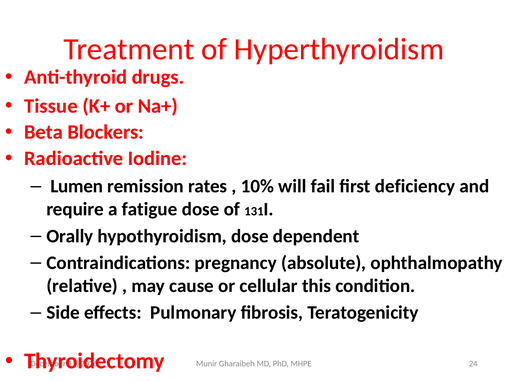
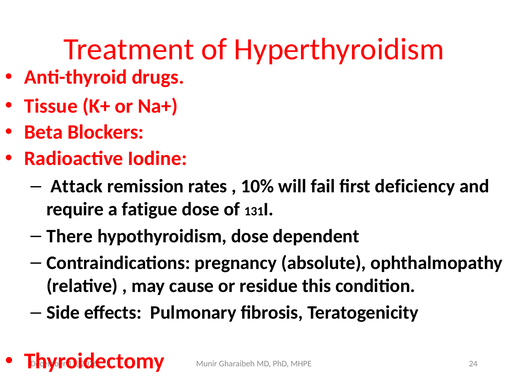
Lumen: Lumen -> Attack (77, 186)
Orally: Orally -> There (70, 236)
cellular: cellular -> residue (269, 286)
